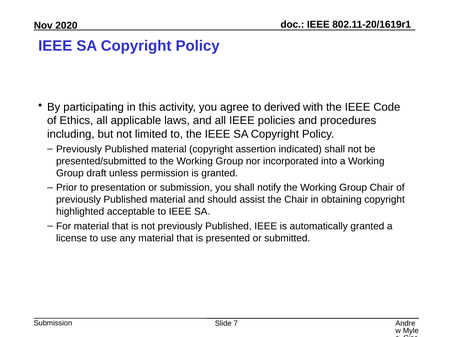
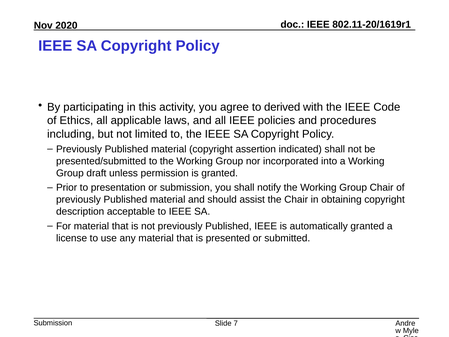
highlighted: highlighted -> description (80, 211)
